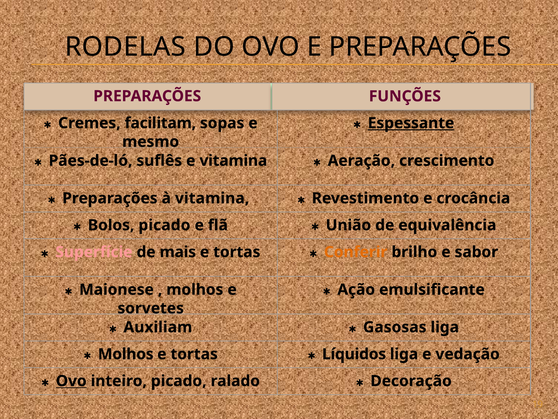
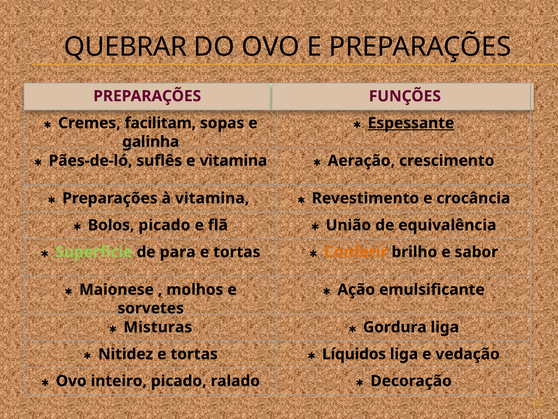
RODELAS: RODELAS -> QUEBRAR (125, 47)
mesmo: mesmo -> galinha (151, 142)
Superfície colour: pink -> light green (94, 252)
mais: mais -> para (178, 252)
Auxiliam: Auxiliam -> Misturas (158, 327)
Gasosas: Gasosas -> Gordura (395, 327)
Molhos: Molhos -> Nitidez (126, 354)
Ovo underline: present -> none (71, 381)
